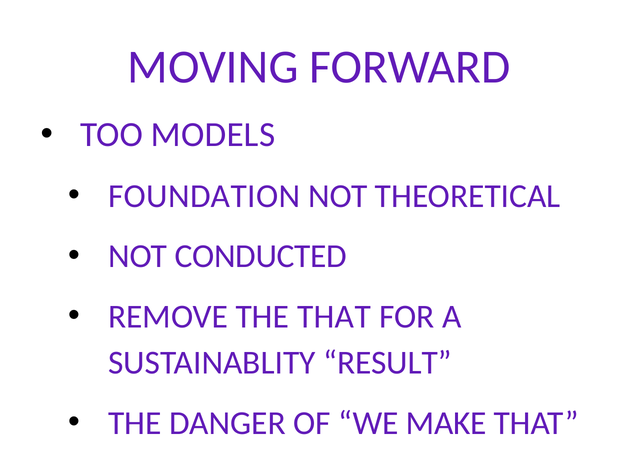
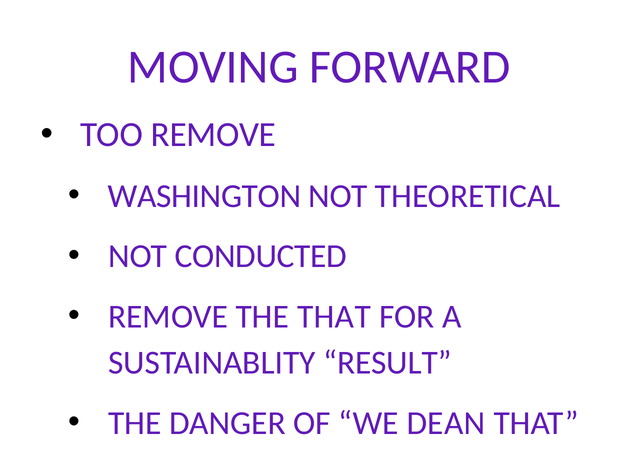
TOO MODELS: MODELS -> REMOVE (213, 135)
FOUNDATION: FOUNDATION -> WASHINGTON (204, 196)
MAKE: MAKE -> DEAN (446, 423)
